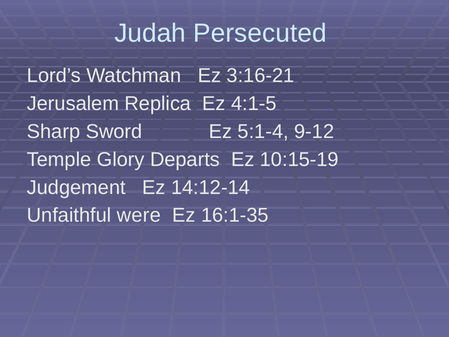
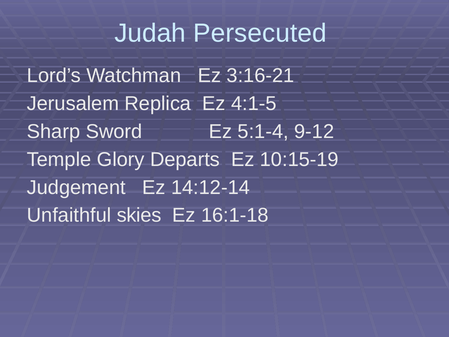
were: were -> skies (139, 215)
16:1-35: 16:1-35 -> 16:1-18 (235, 215)
